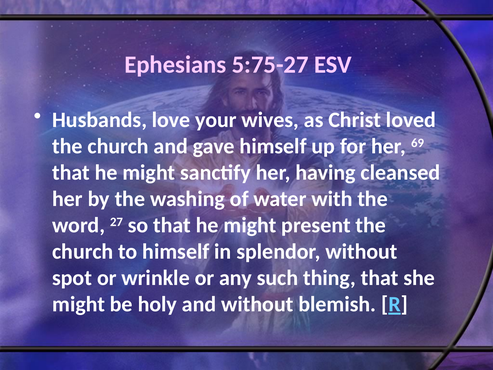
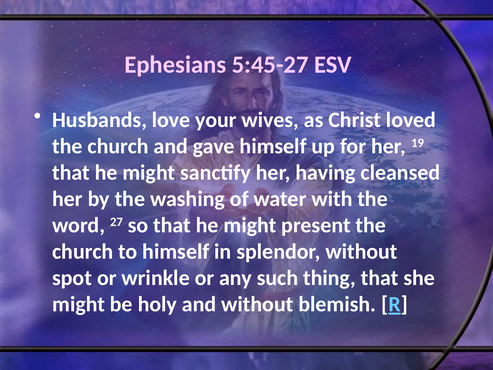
5:75-27: 5:75-27 -> 5:45-27 (270, 65)
69: 69 -> 19 (418, 143)
